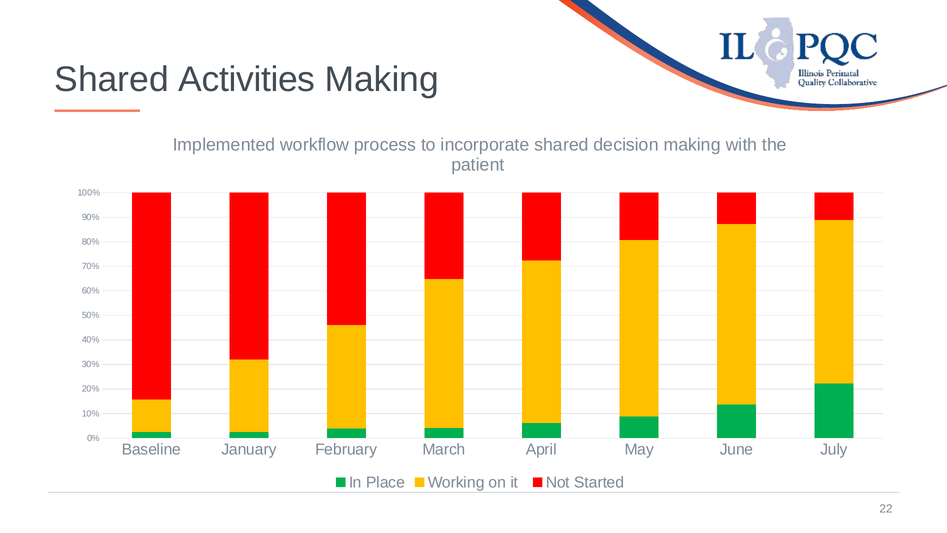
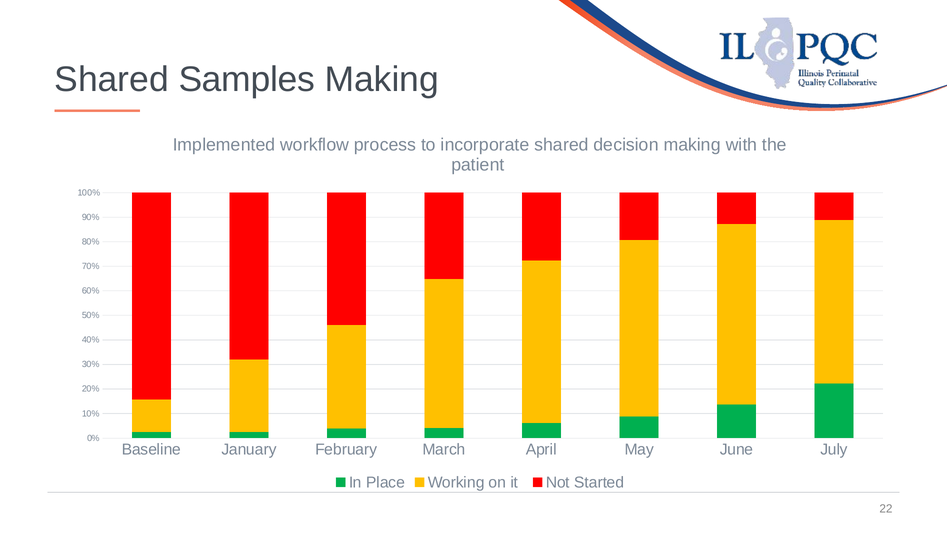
Activities: Activities -> Samples (247, 80)
